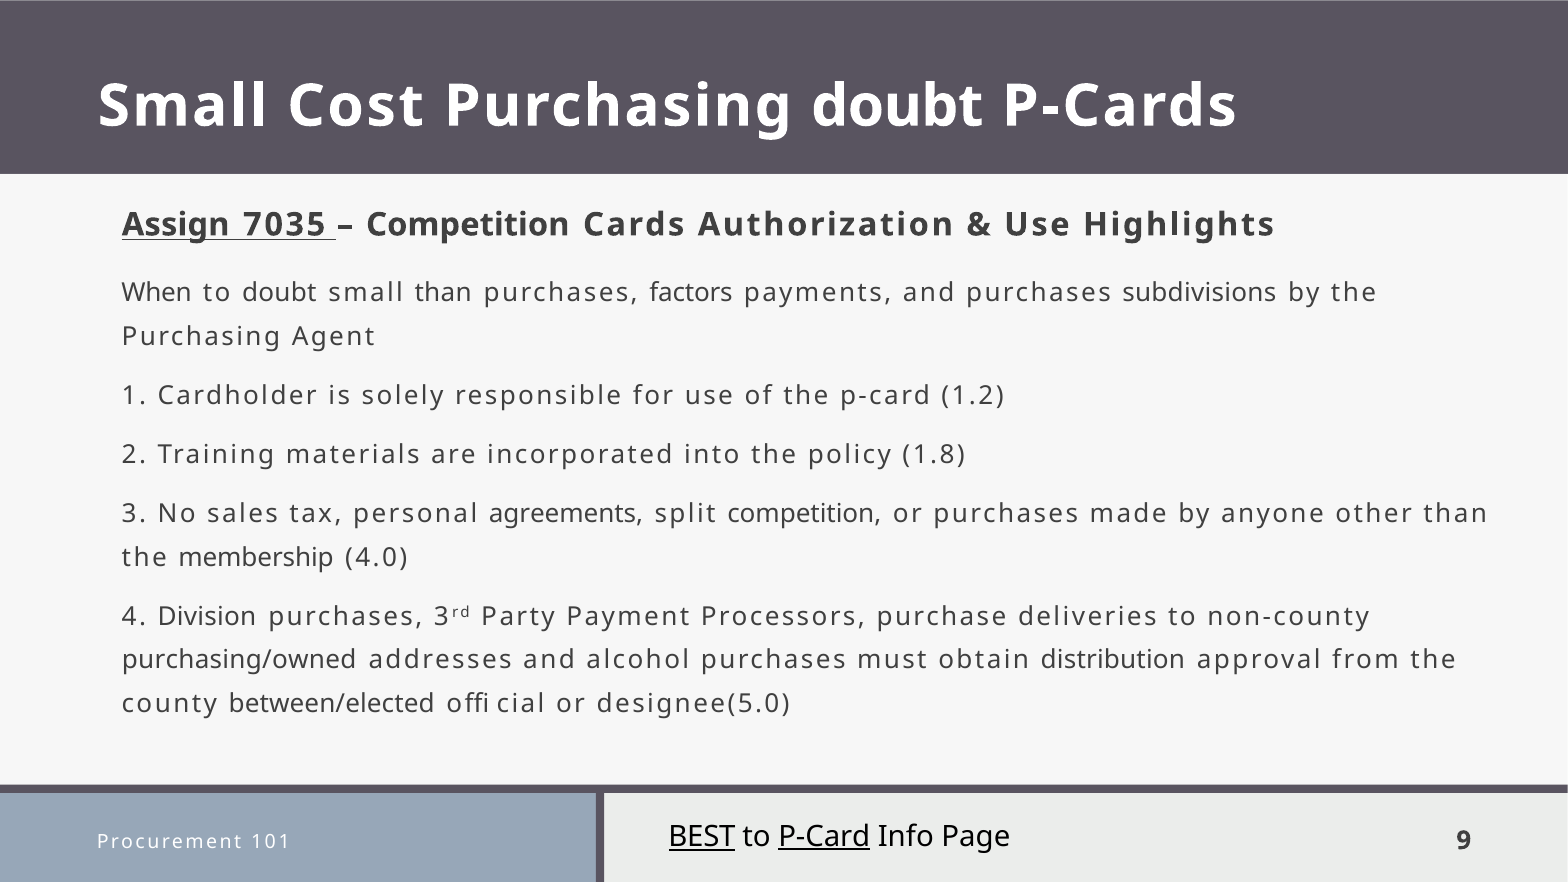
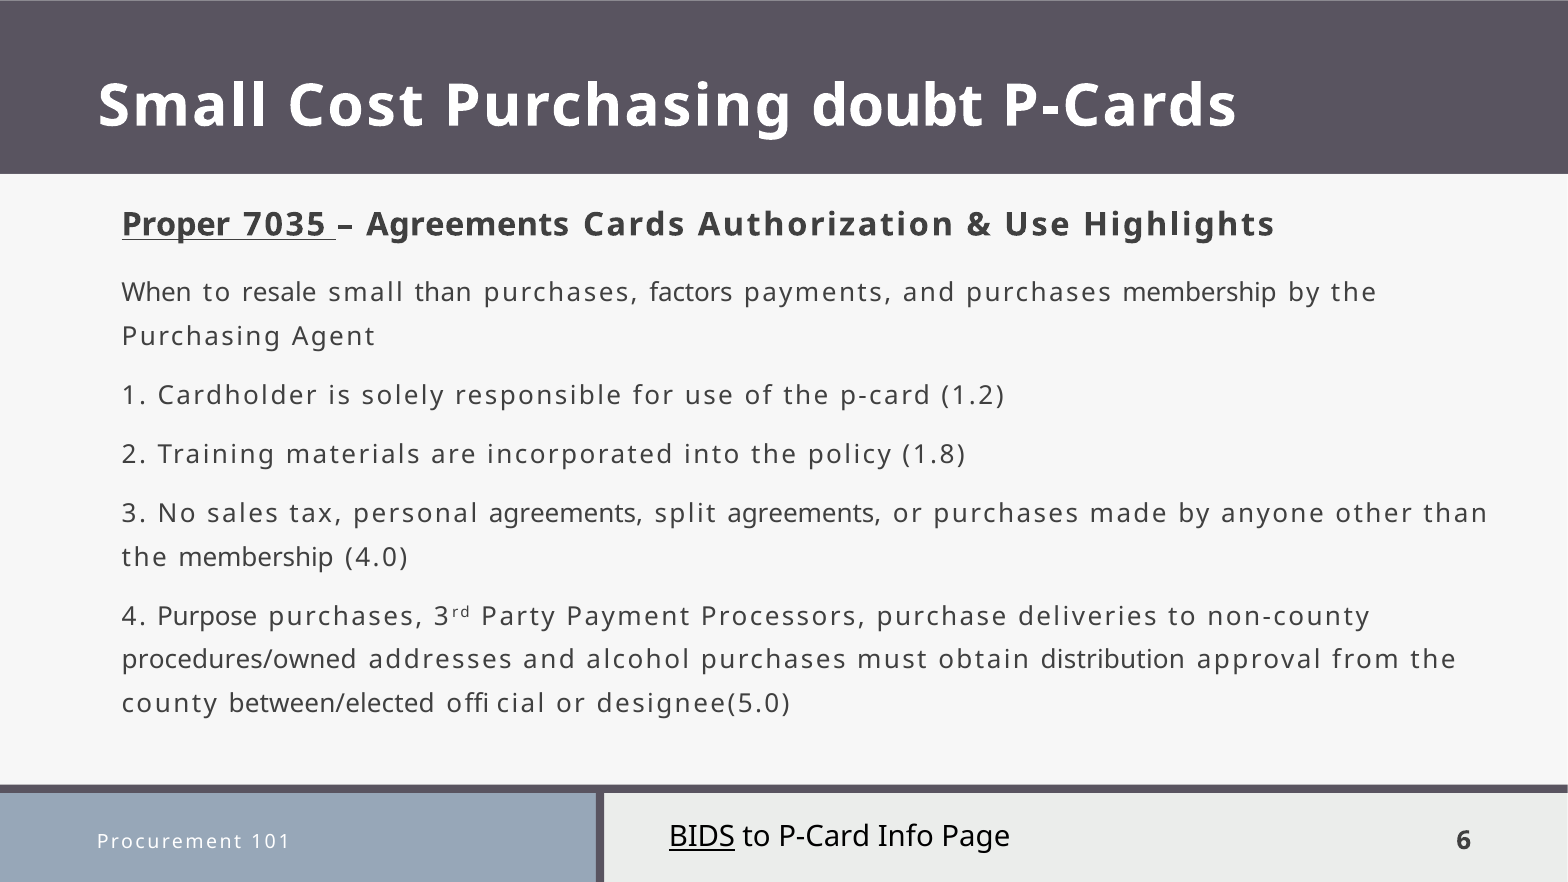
Assign: Assign -> Proper (176, 225)
Competition: Competition -> Agreements (468, 225)
to doubt: doubt -> resale (279, 293)
purchases subdivisions: subdivisions -> membership (1200, 293)
split competition: competition -> agreements (804, 514)
Division: Division -> Purpose (207, 616)
purchasing/owned: purchasing/owned -> procedures/owned (239, 660)
BEST: BEST -> BIDS (702, 837)
P-Card underline: present -> none (824, 837)
9: 9 -> 6 (1464, 840)
